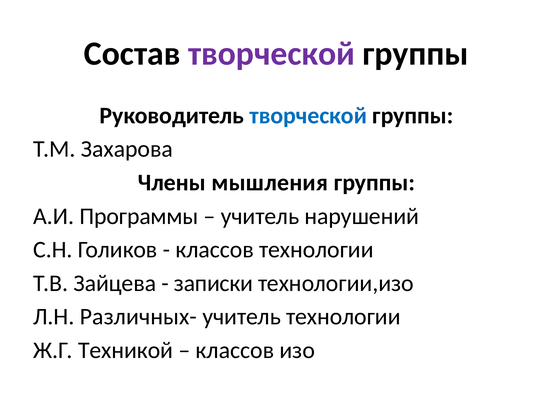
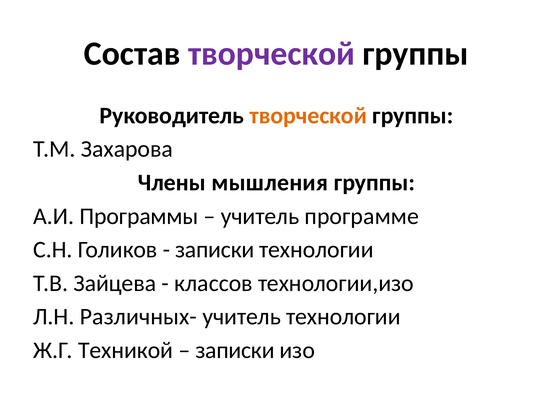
творческой colour: blue -> orange (308, 115)
нарушений: нарушений -> программе (362, 216)
классов: классов -> записки (215, 250)
записки: записки -> классов (213, 283)
классов: классов -> записки (235, 350)
